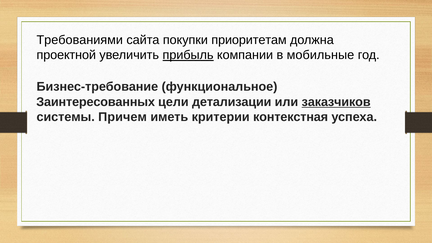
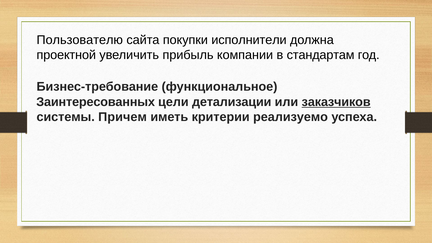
Требованиями: Требованиями -> Пользователю (80, 40)
приоритетам: приоритетам -> исполнители (249, 40)
прибыль underline: present -> none (188, 55)
мобильные: мобильные -> стандартам (321, 55)
контекстная: контекстная -> реализуемо (291, 117)
